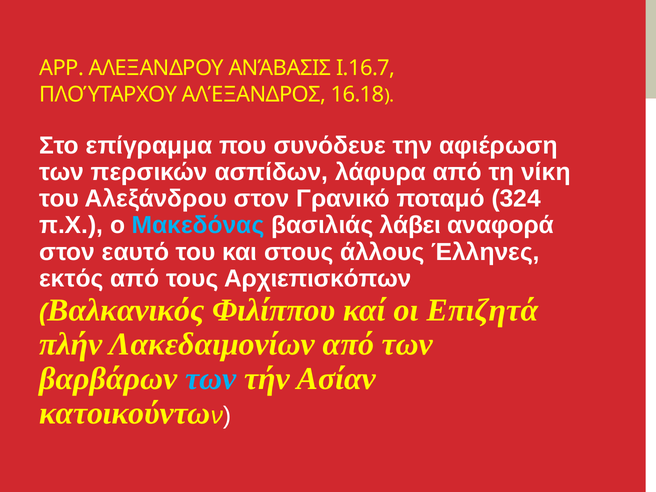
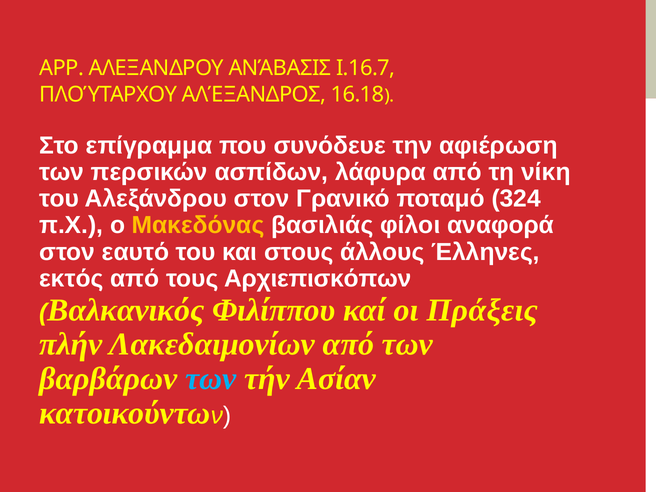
Μακεδόνας colour: light blue -> yellow (198, 225)
λάβει: λάβει -> φίλοι (410, 225)
Επιζητά: Επιζητά -> Πράξεις (482, 310)
